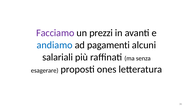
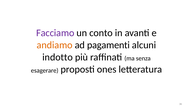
prezzi: prezzi -> conto (101, 33)
andiamo colour: blue -> orange (55, 45)
salariali: salariali -> indotto (58, 57)
